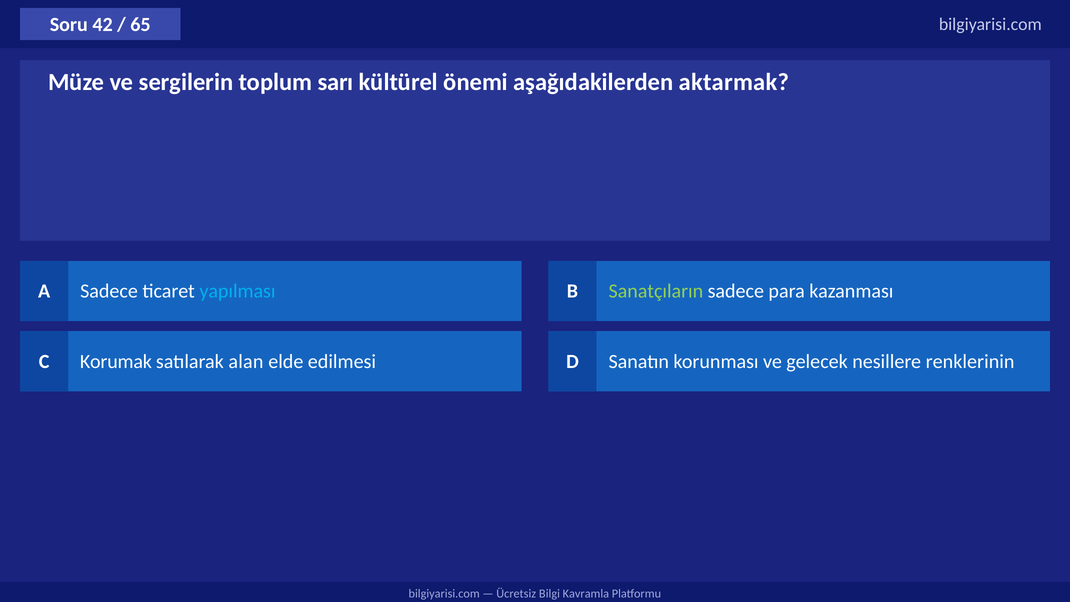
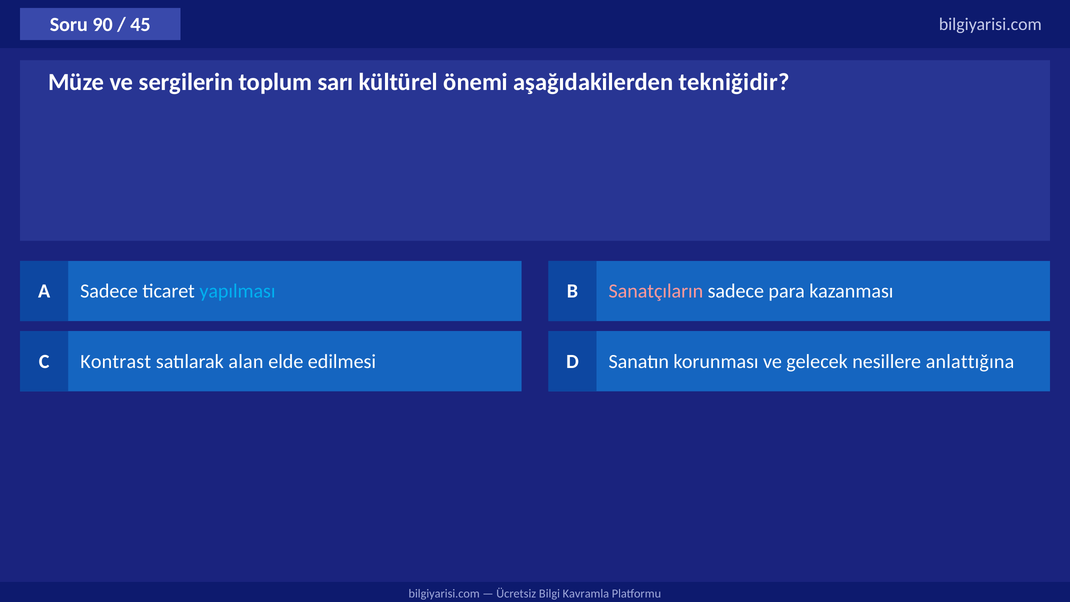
42: 42 -> 90 (103, 24)
65: 65 -> 45 (140, 24)
aktarmak: aktarmak -> tekniğidir (734, 82)
Sanatçıların colour: light green -> pink (656, 291)
Korumak: Korumak -> Kontrast (116, 361)
renklerinin: renklerinin -> anlattığına (970, 361)
